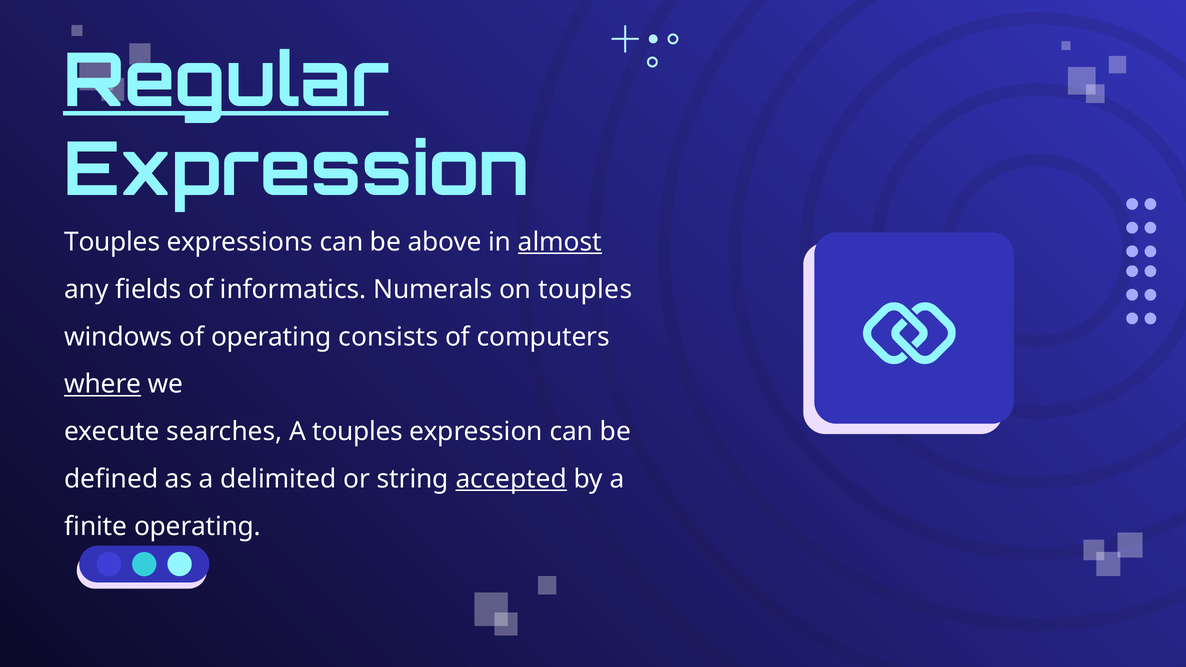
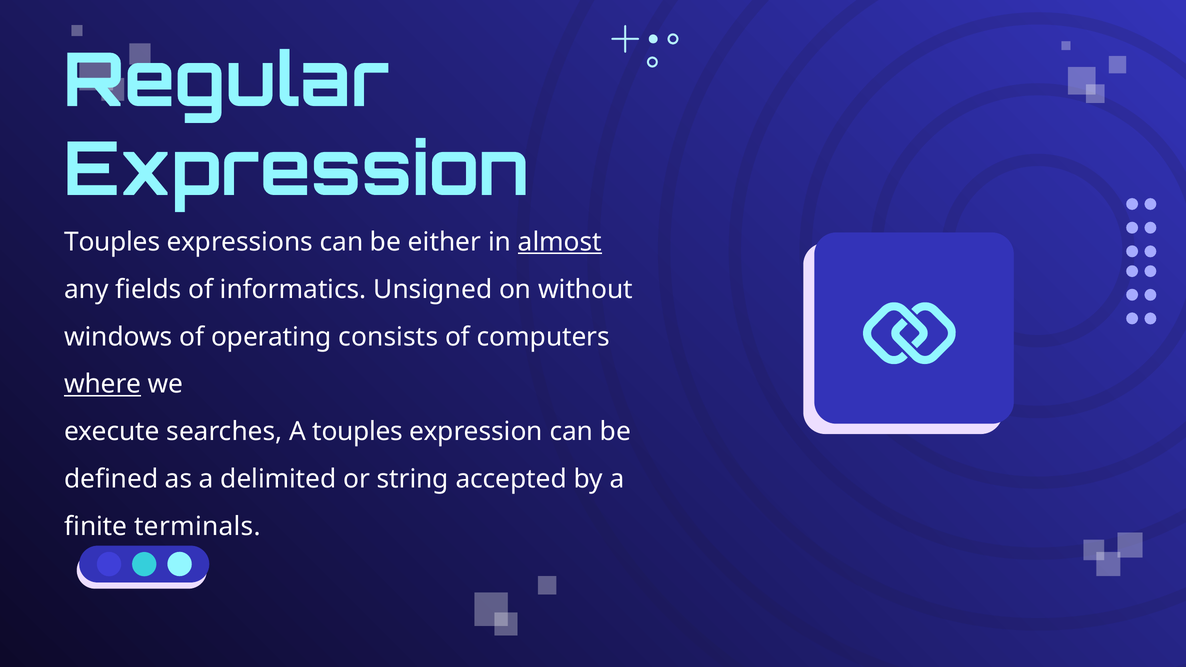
Regular underline: present -> none (226, 82)
above: above -> either (445, 242)
Numerals: Numerals -> Unsigned (433, 290)
on touples: touples -> without (585, 290)
accepted underline: present -> none (511, 479)
finite operating: operating -> terminals (197, 527)
